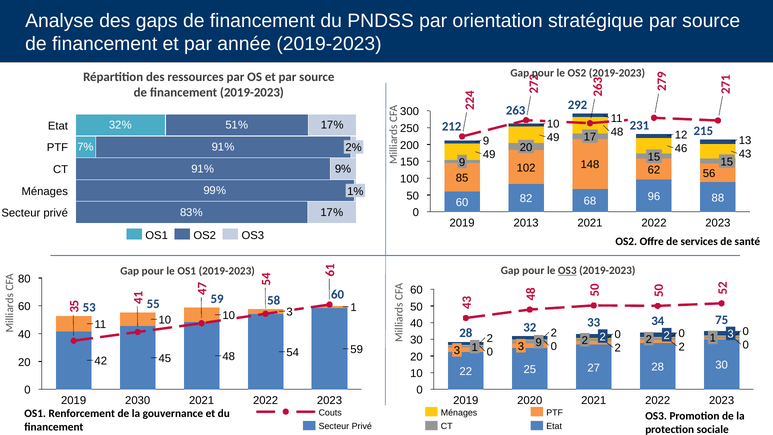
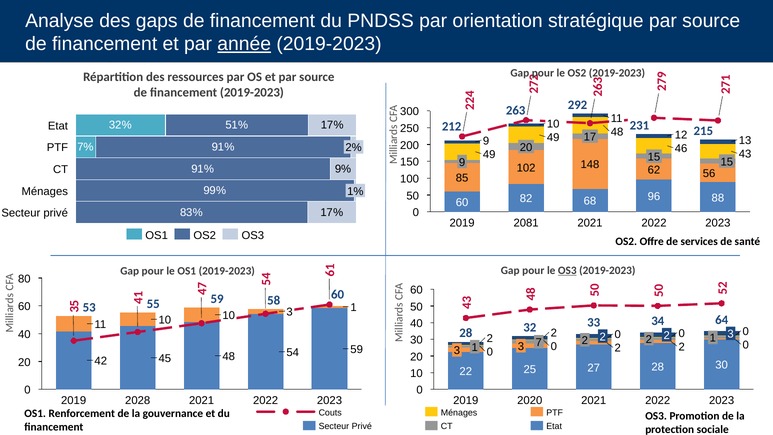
année underline: none -> present (244, 44)
2013: 2013 -> 2081 (526, 223)
75: 75 -> 64 (722, 320)
3 9: 9 -> 7 (539, 342)
2030: 2030 -> 2028 (138, 401)
